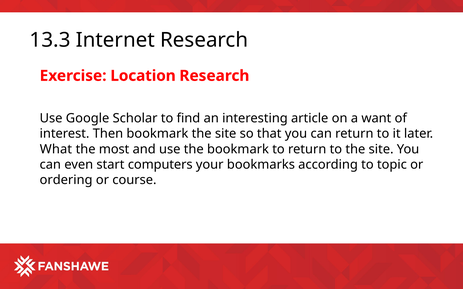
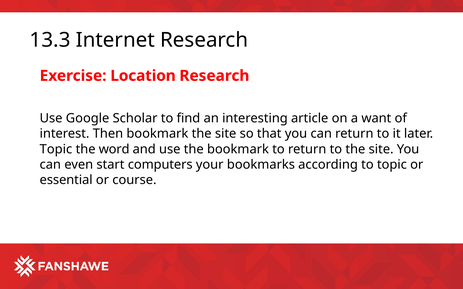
What: What -> Topic (56, 149)
most: most -> word (114, 149)
ordering: ordering -> essential (66, 180)
